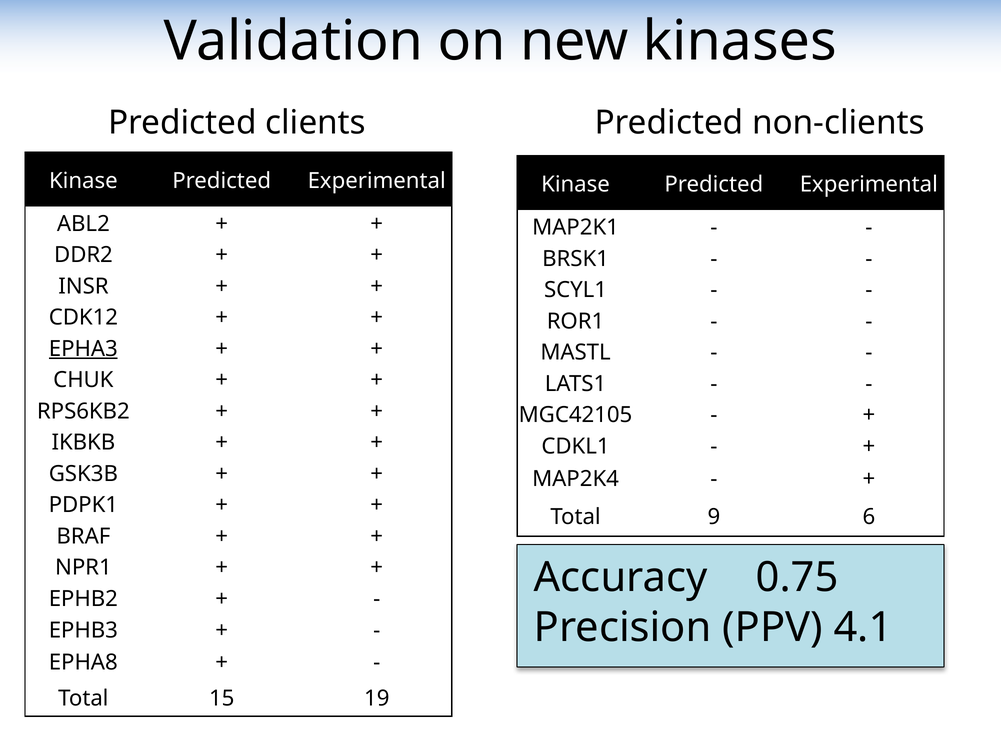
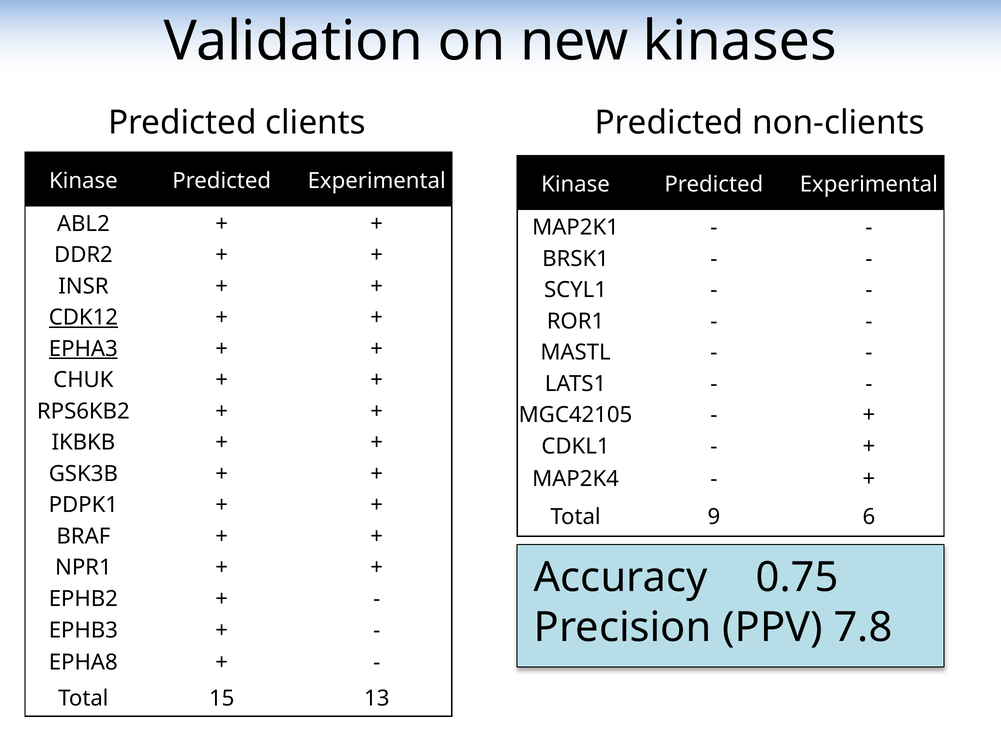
CDK12 underline: none -> present (83, 317)
4.1: 4.1 -> 7.8 (863, 627)
19: 19 -> 13 (377, 698)
